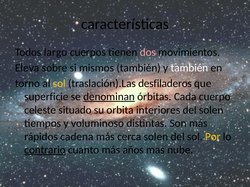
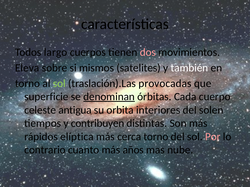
mismos también: también -> satelites (139, 68)
sol colour: yellow -> light green (59, 84)
desfiladeros: desfiladeros -> provocadas (165, 84)
situado: situado -> antigua (75, 110)
voluminoso: voluminoso -> contribuyen (98, 124)
cadena: cadena -> elíptica (77, 137)
cerca solen: solen -> torno (156, 137)
Por colour: yellow -> pink (213, 137)
contrario underline: present -> none (45, 150)
